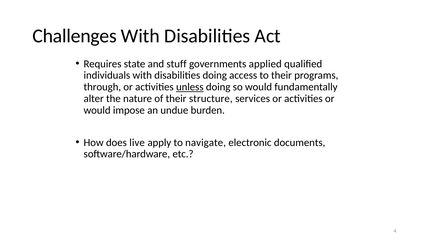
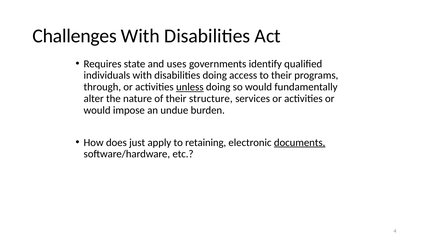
stuff: stuff -> uses (177, 64)
applied: applied -> identify (265, 64)
live: live -> just (137, 142)
navigate: navigate -> retaining (206, 142)
documents underline: none -> present (300, 142)
